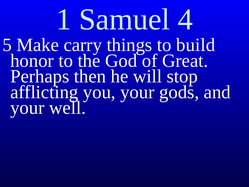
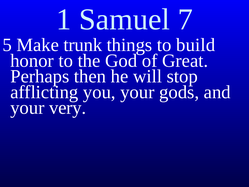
4: 4 -> 7 (185, 19)
carry: carry -> trunk (83, 45)
well: well -> very (68, 108)
